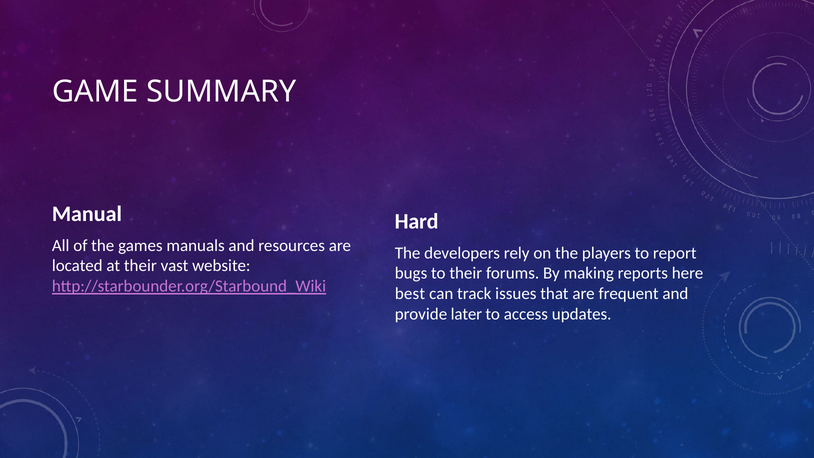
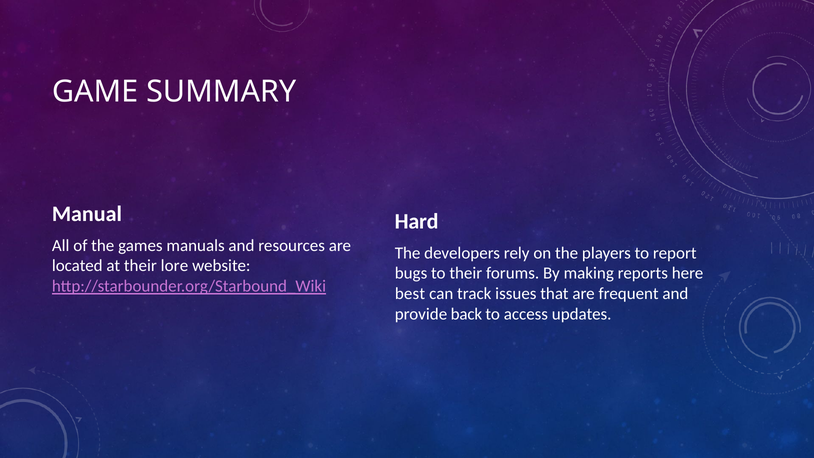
vast: vast -> lore (174, 266)
later: later -> back (466, 314)
